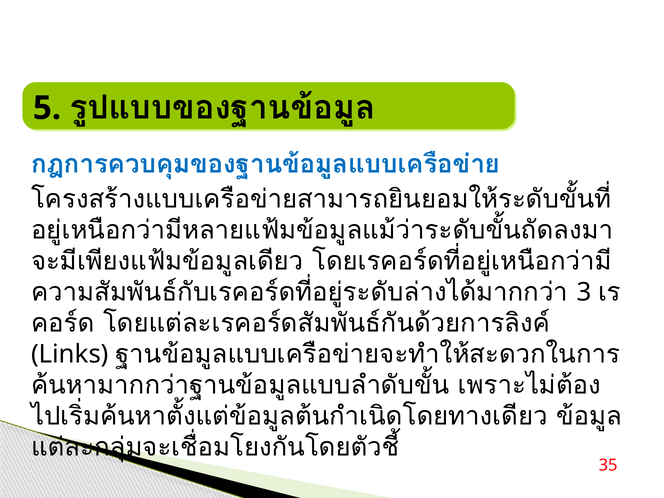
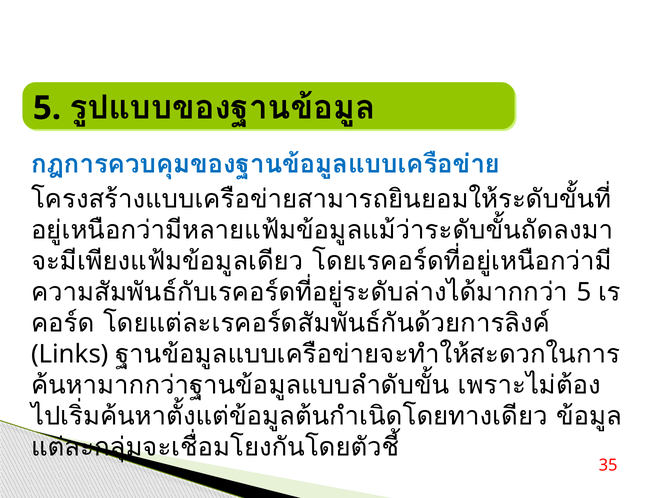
3: 3 -> 5 (584, 292)
